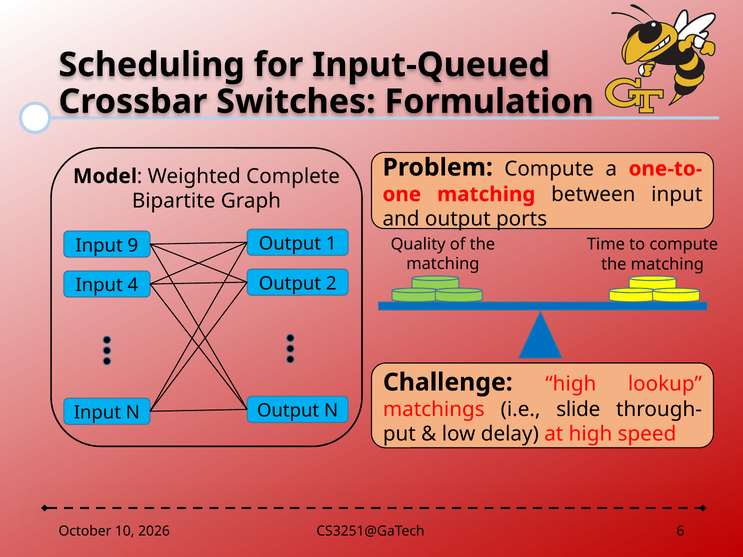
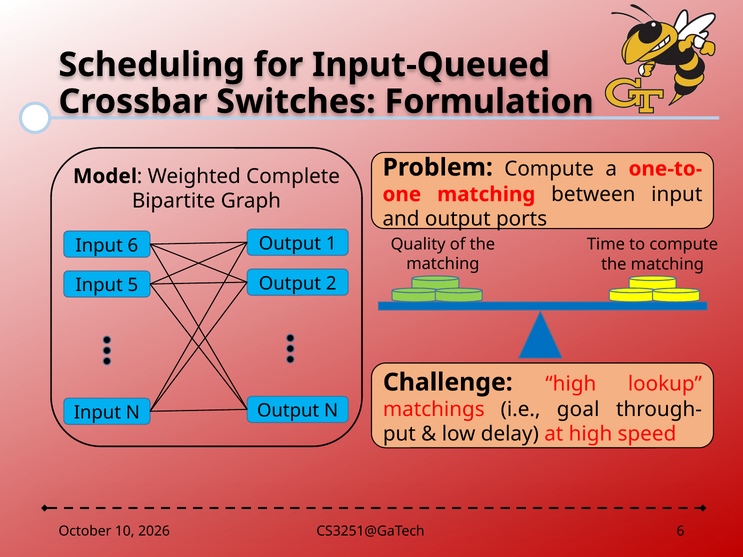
Input 9: 9 -> 6 (133, 245)
4: 4 -> 5 (133, 285)
slide: slide -> goal (578, 409)
